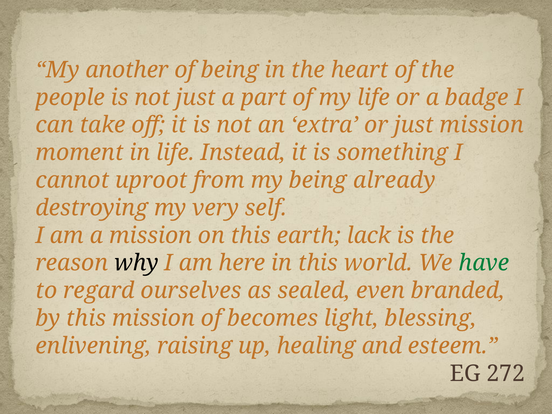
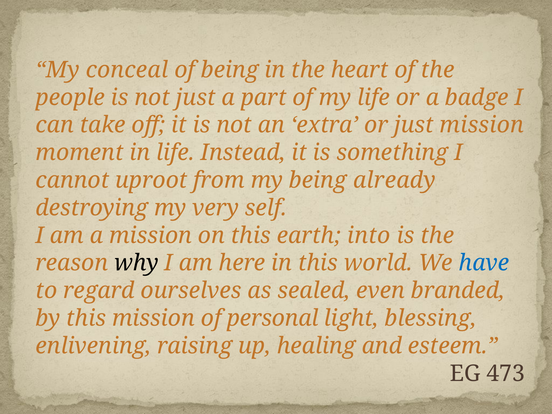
another: another -> conceal (127, 70)
lack: lack -> into (369, 235)
have colour: green -> blue (484, 263)
becomes: becomes -> personal (273, 318)
272: 272 -> 473 (506, 373)
